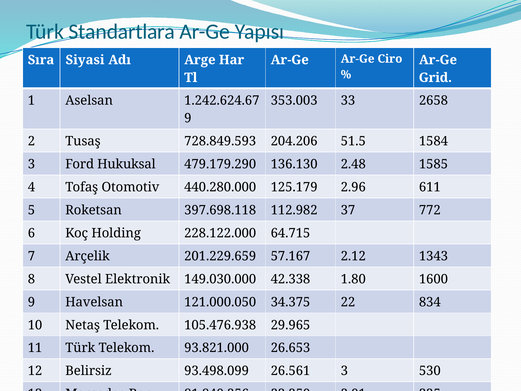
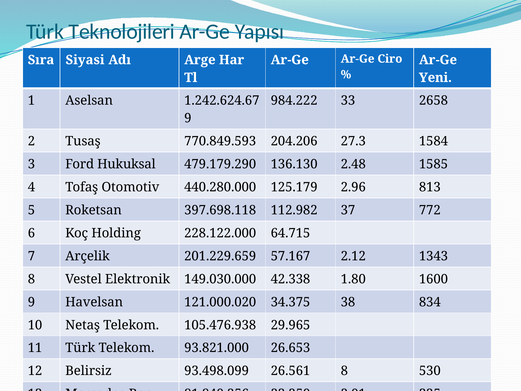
Standartlara: Standartlara -> Teknolojileri (122, 32)
Grid: Grid -> Yeni (435, 78)
353.003: 353.003 -> 984.222 (294, 101)
728.849.593: 728.849.593 -> 770.849.593 (220, 141)
51.5: 51.5 -> 27.3 (353, 141)
611: 611 -> 813 (430, 187)
121.000.050: 121.000.050 -> 121.000.020 (220, 302)
22: 22 -> 38 (348, 302)
26.561 3: 3 -> 8 (344, 371)
